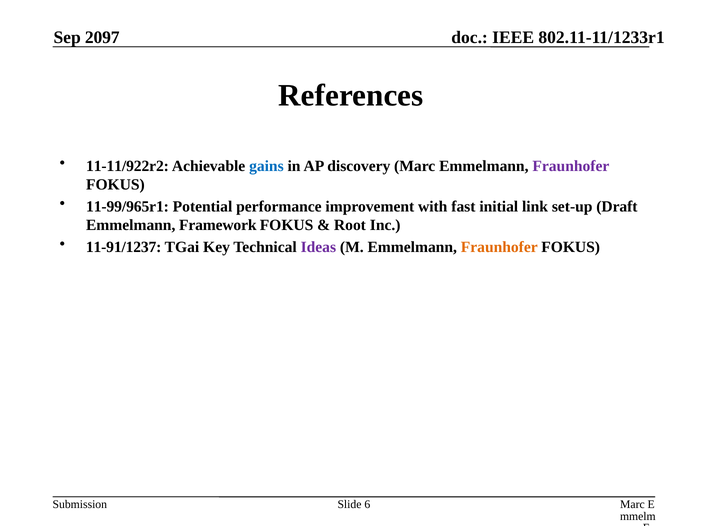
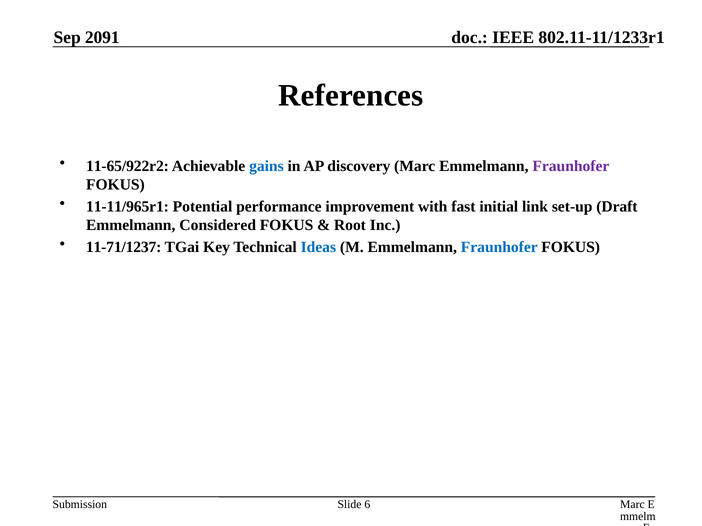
2097: 2097 -> 2091 (102, 37)
11-11/922r2: 11-11/922r2 -> 11-65/922r2 (127, 166)
11-99/965r1: 11-99/965r1 -> 11-11/965r1 (127, 207)
Framework: Framework -> Considered (218, 225)
11-91/1237: 11-91/1237 -> 11-71/1237 (124, 247)
Ideas colour: purple -> blue (318, 247)
Fraunhofer colour: orange -> blue (499, 247)
